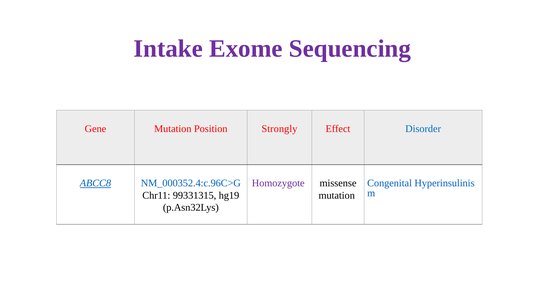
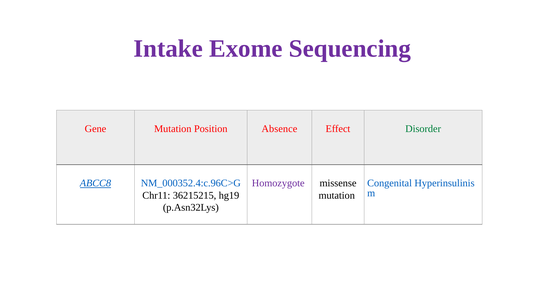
Strongly: Strongly -> Absence (279, 129)
Disorder colour: blue -> green (423, 129)
99331315: 99331315 -> 36215215 (195, 196)
